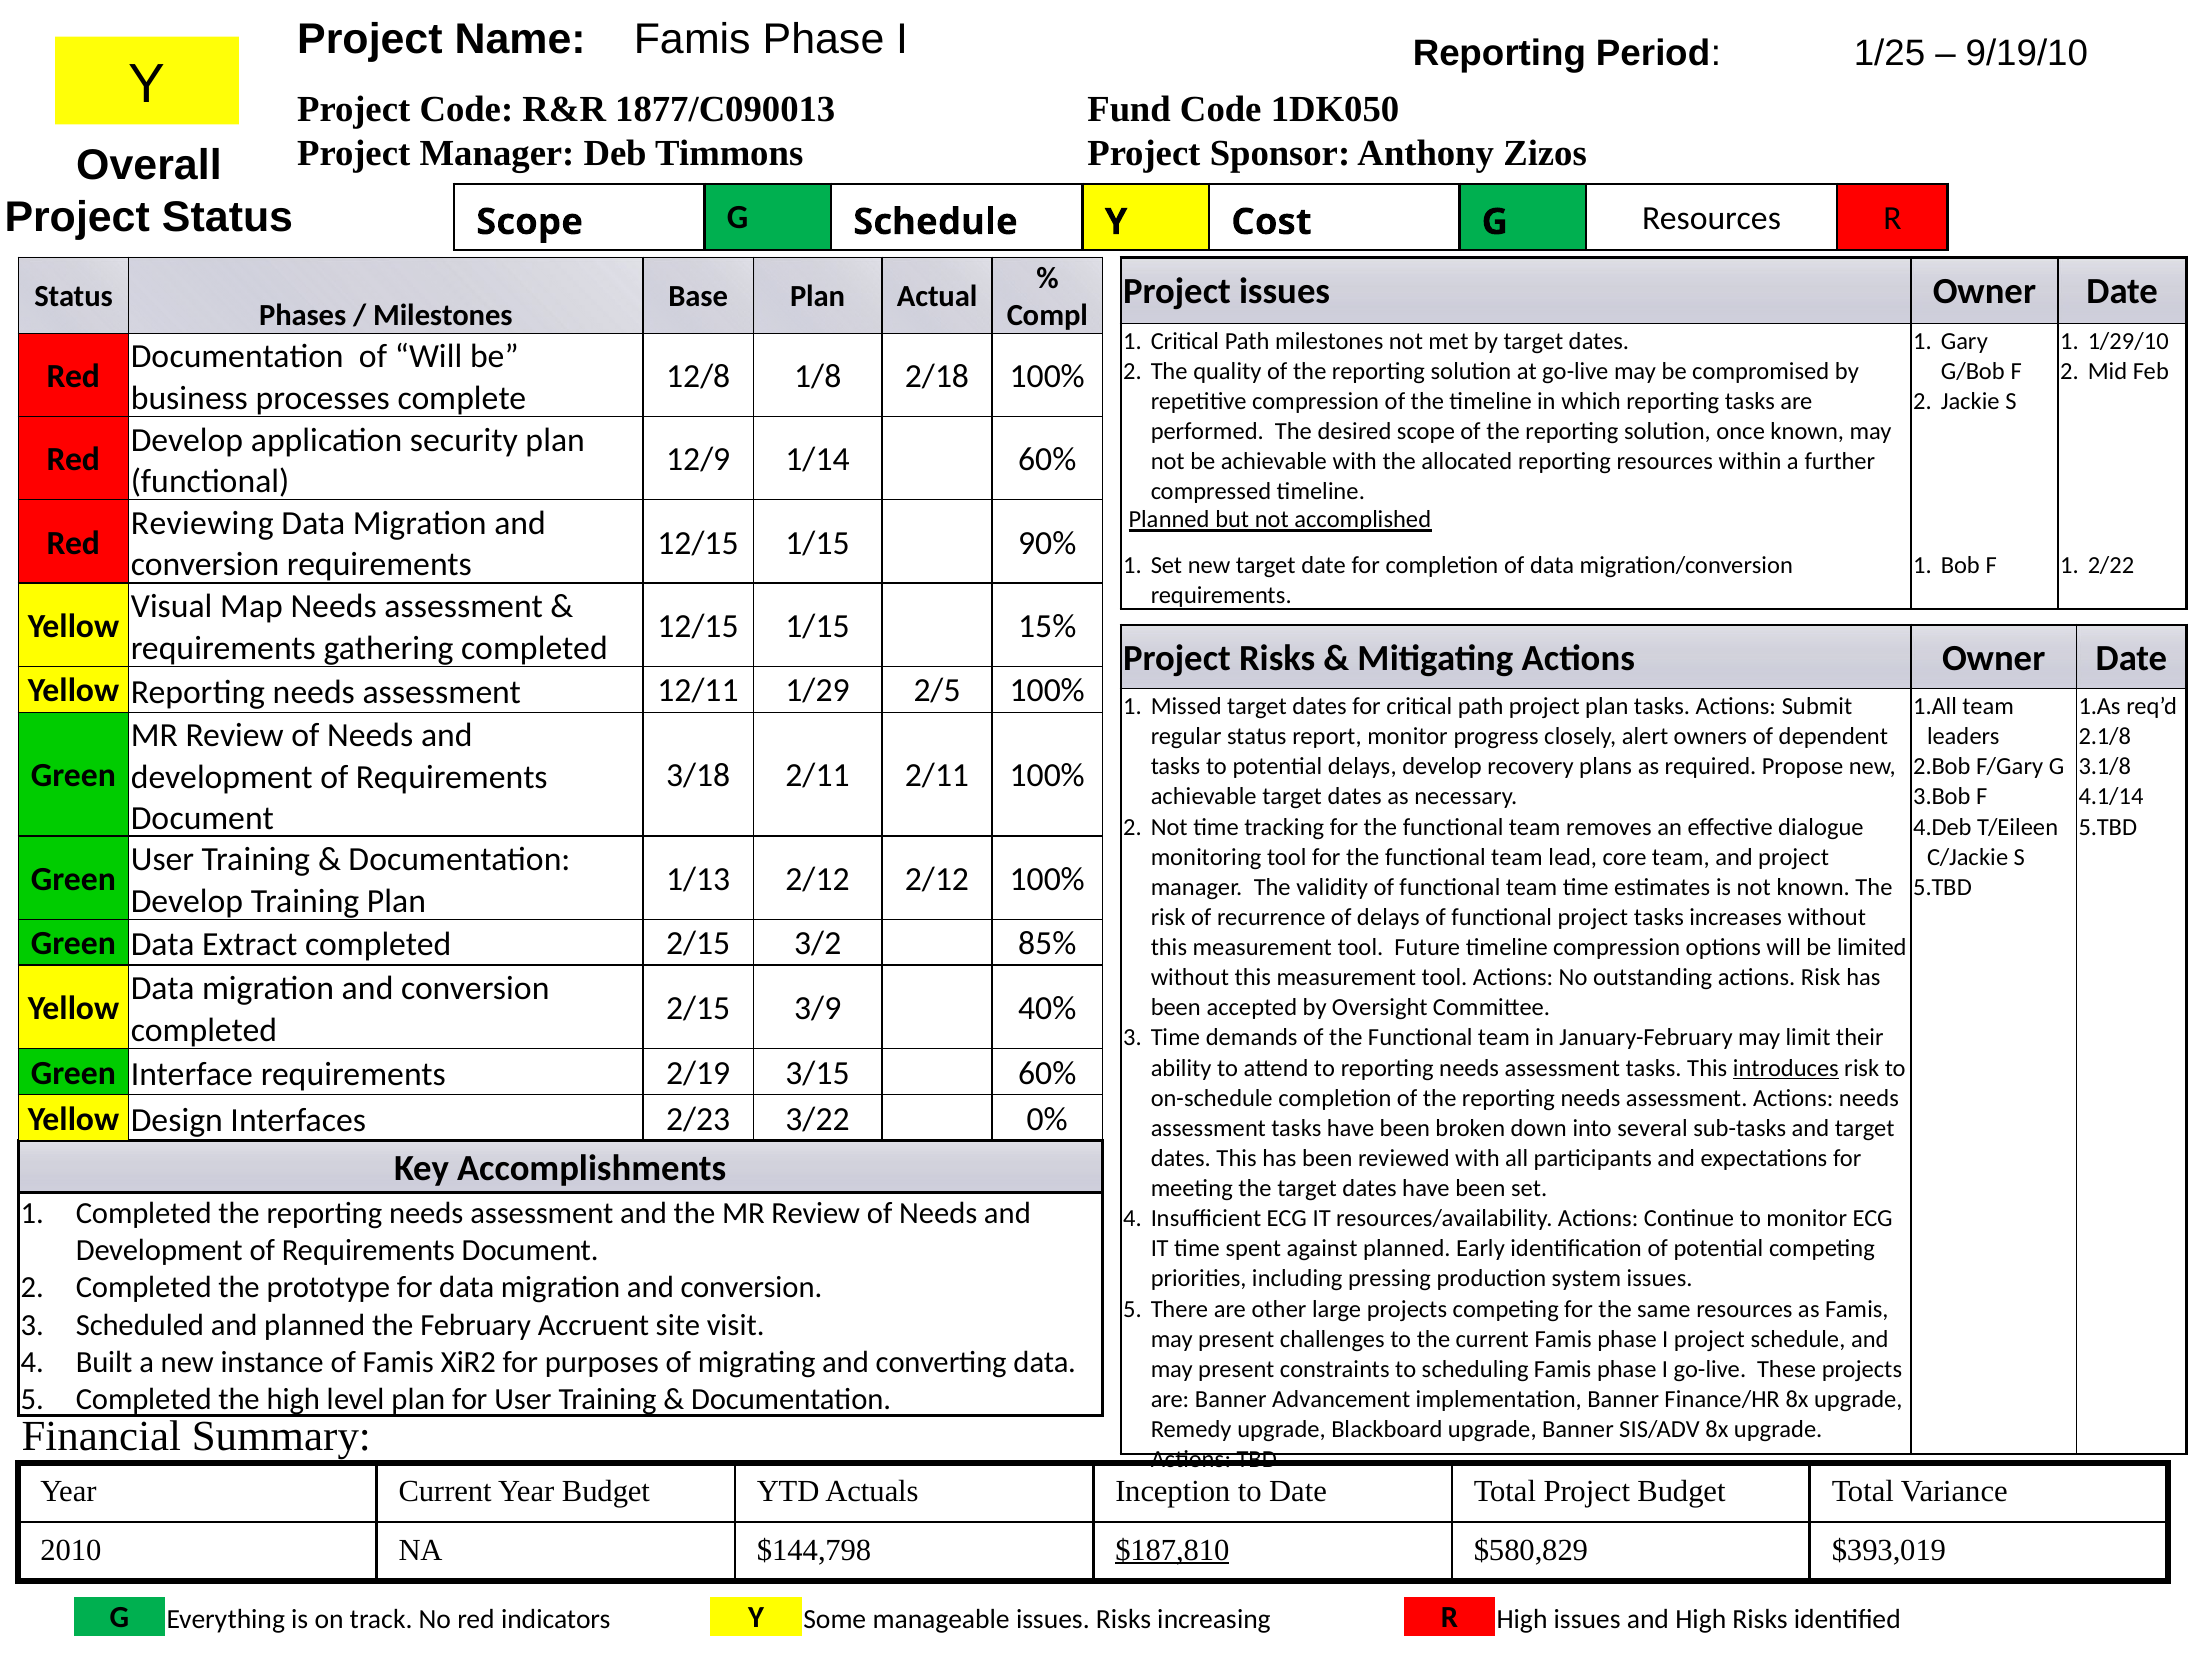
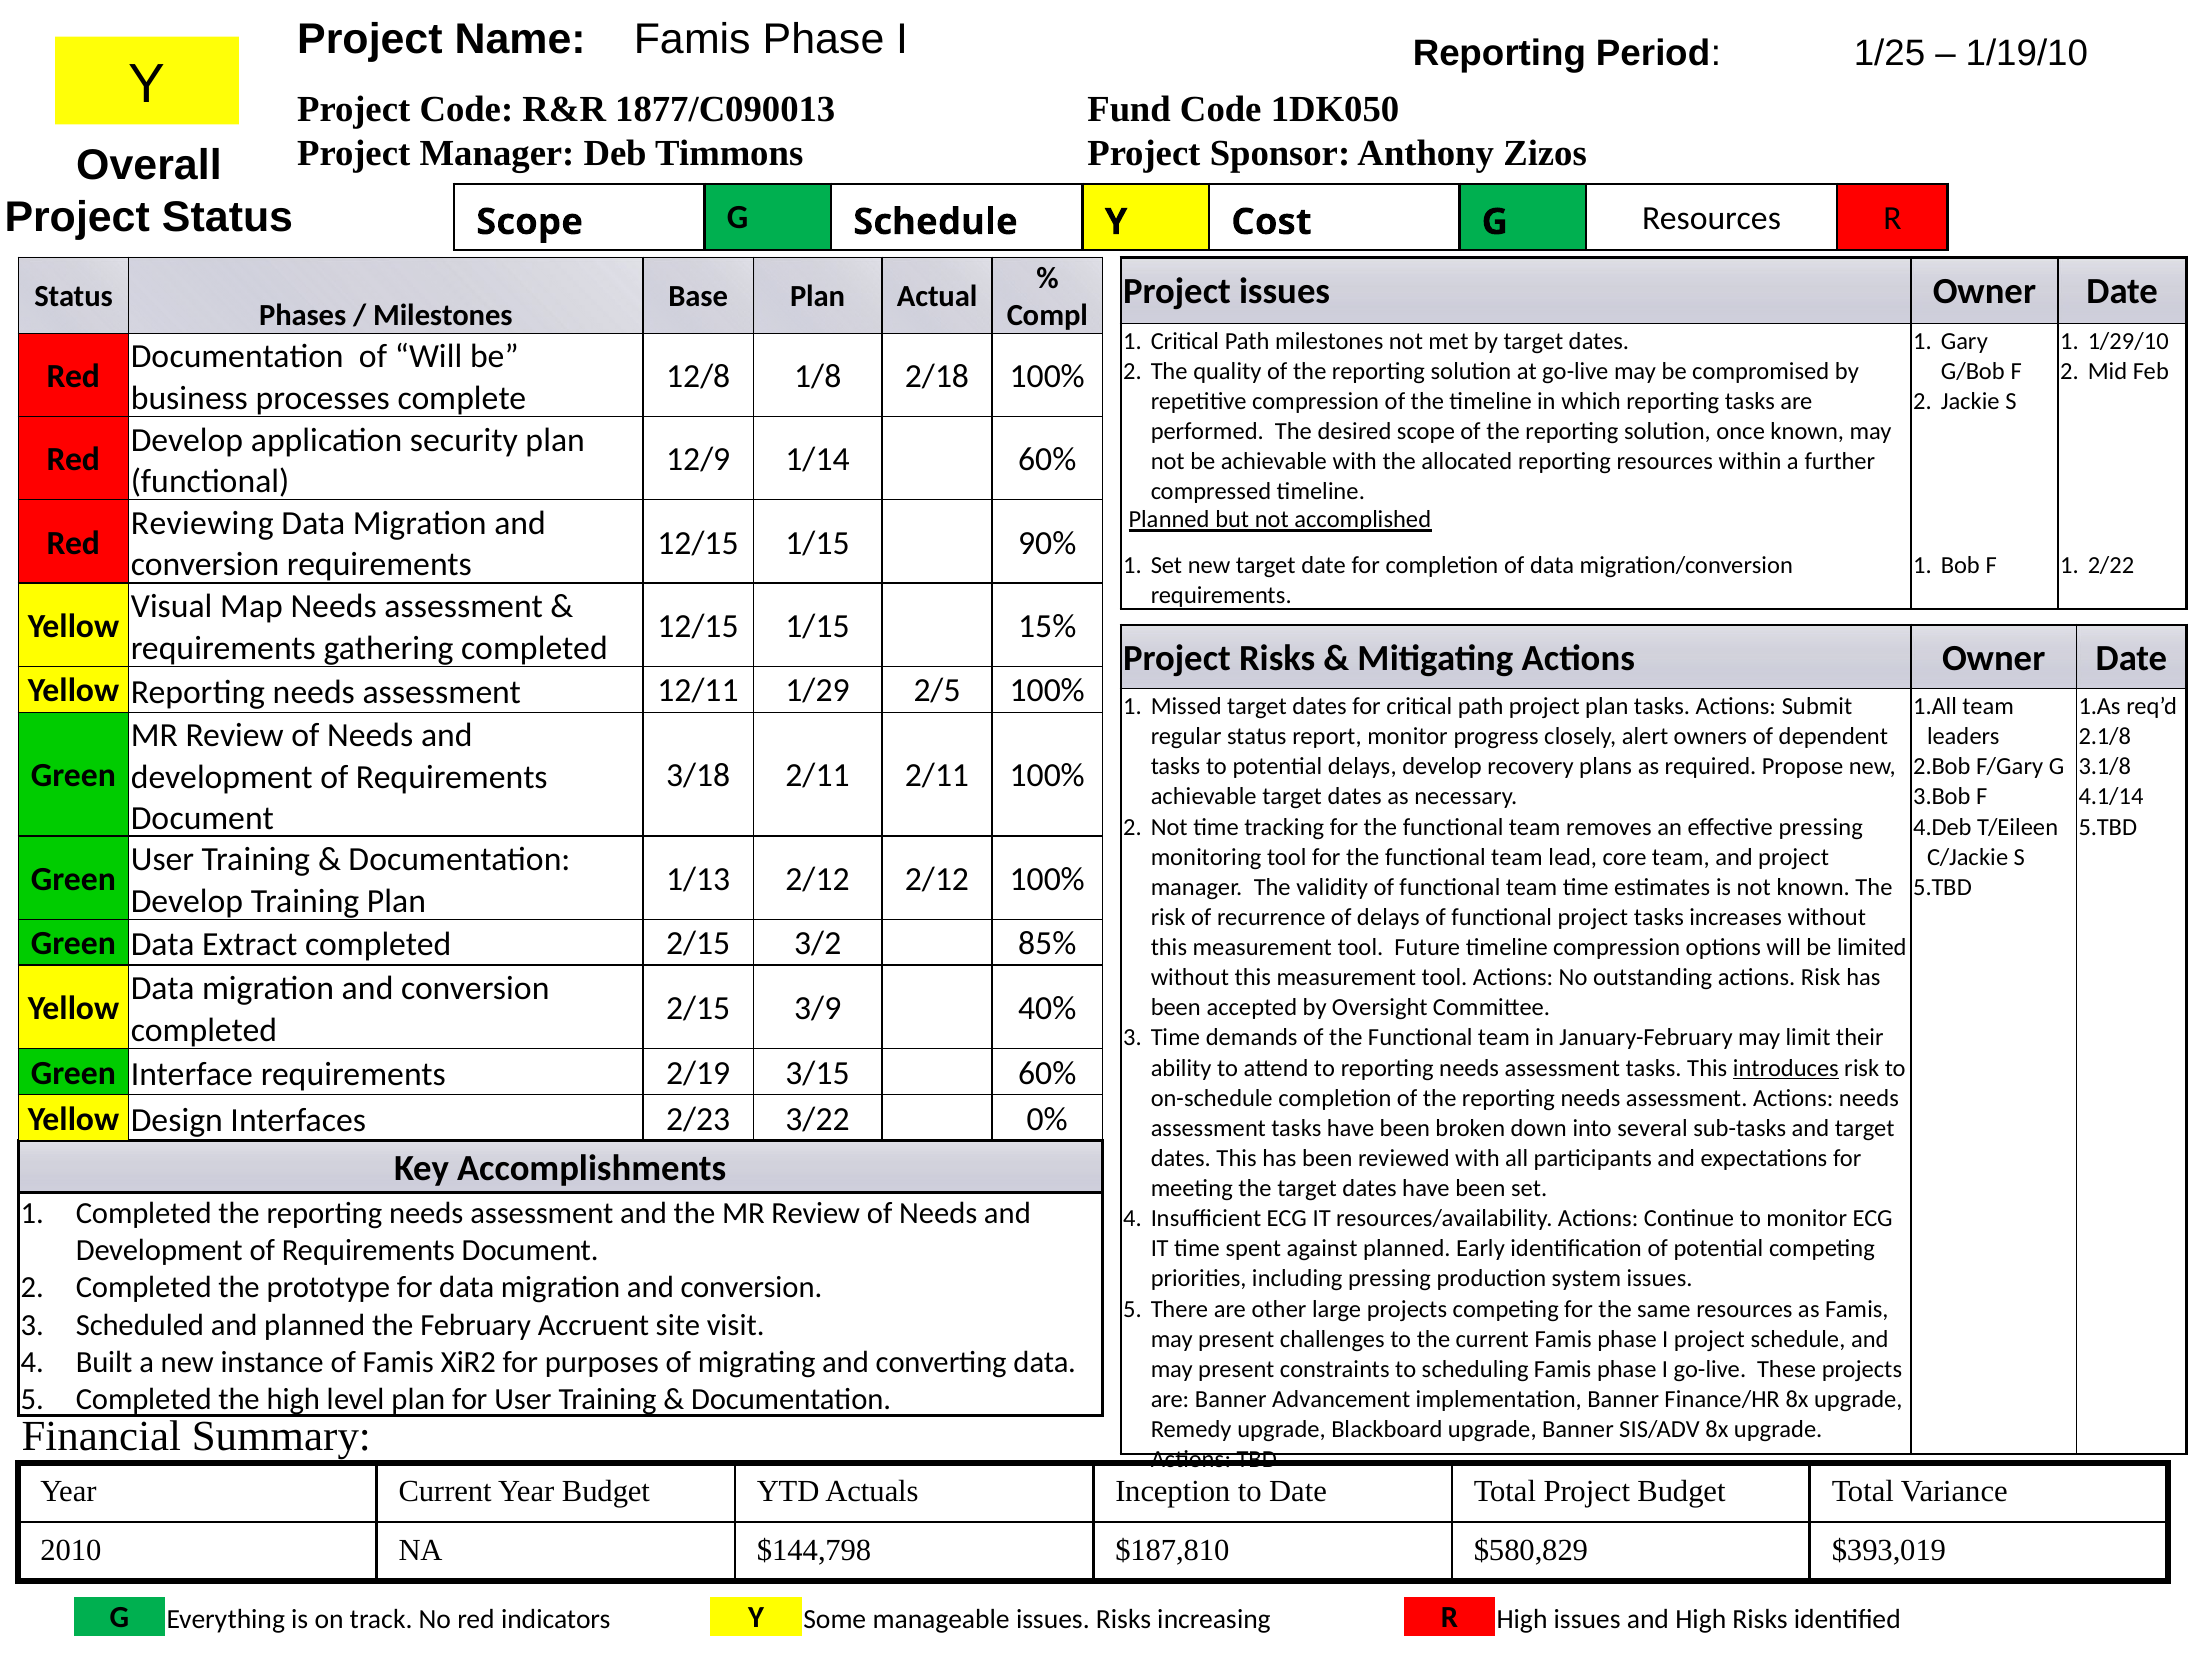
9/19/10: 9/19/10 -> 1/19/10 (2027, 54)
effective dialogue: dialogue -> pressing (1821, 827)
$187,810 underline: present -> none (1172, 1550)
